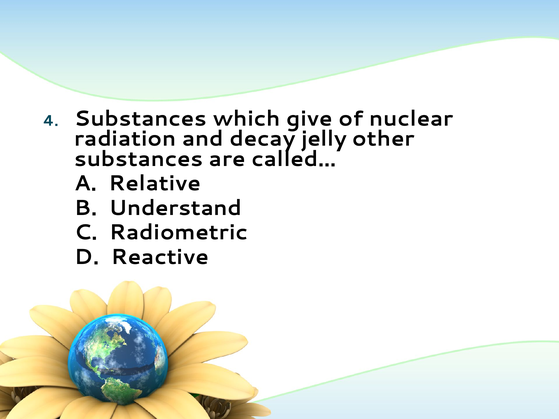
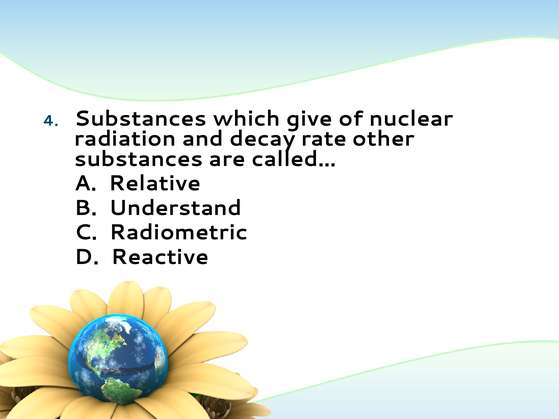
jelly: jelly -> rate (324, 139)
